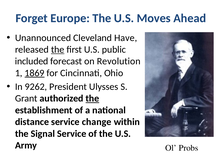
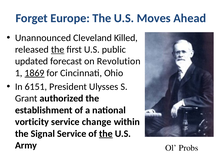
Have: Have -> Killed (126, 38)
included: included -> updated (32, 61)
9262: 9262 -> 6151 (36, 87)
the underline: present -> none (92, 98)
distance: distance -> vorticity (32, 122)
the underline: none -> present (106, 134)
